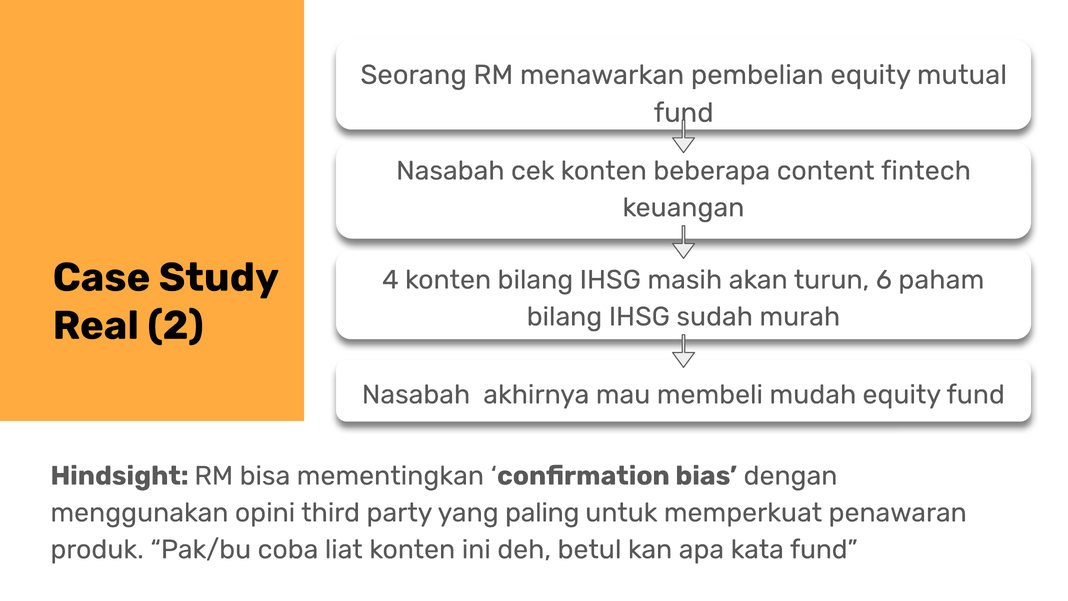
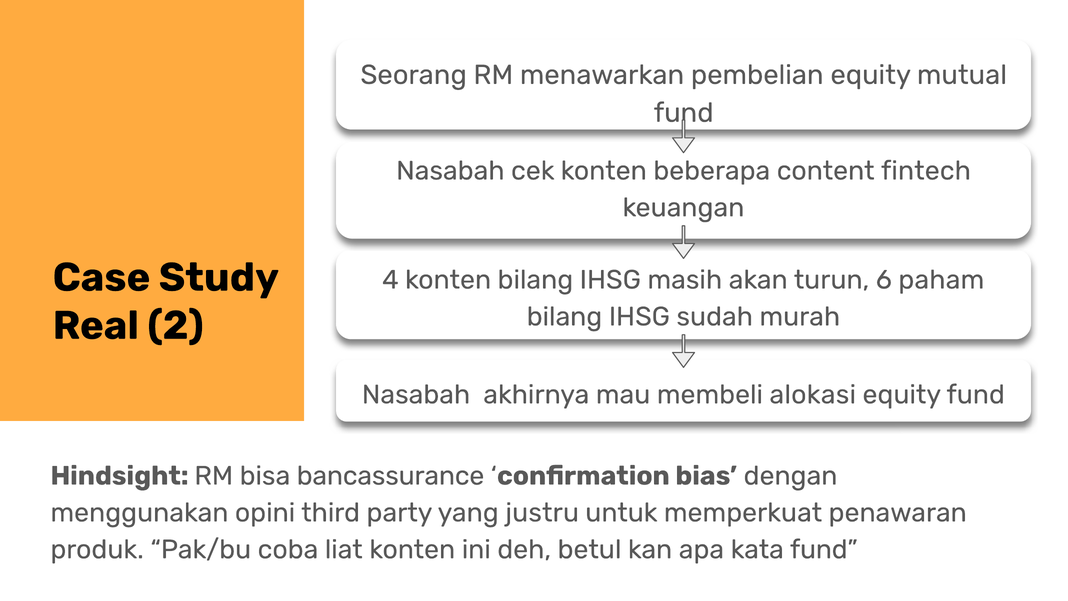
mudah: mudah -> alokasi (813, 394)
mementingkan: mementingkan -> bancassurance (390, 476)
paling: paling -> justru (542, 512)
